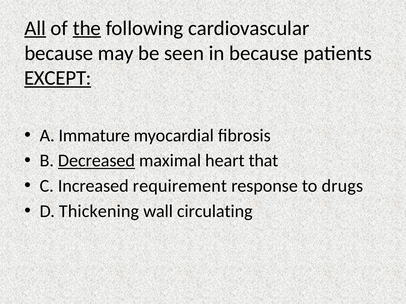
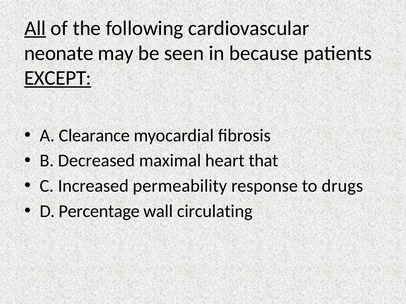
the underline: present -> none (87, 28)
because: because -> neonate (59, 53)
Immature: Immature -> Clearance (94, 136)
Decreased underline: present -> none (96, 161)
requirement: requirement -> permeability (180, 186)
Thickening: Thickening -> Percentage (99, 212)
